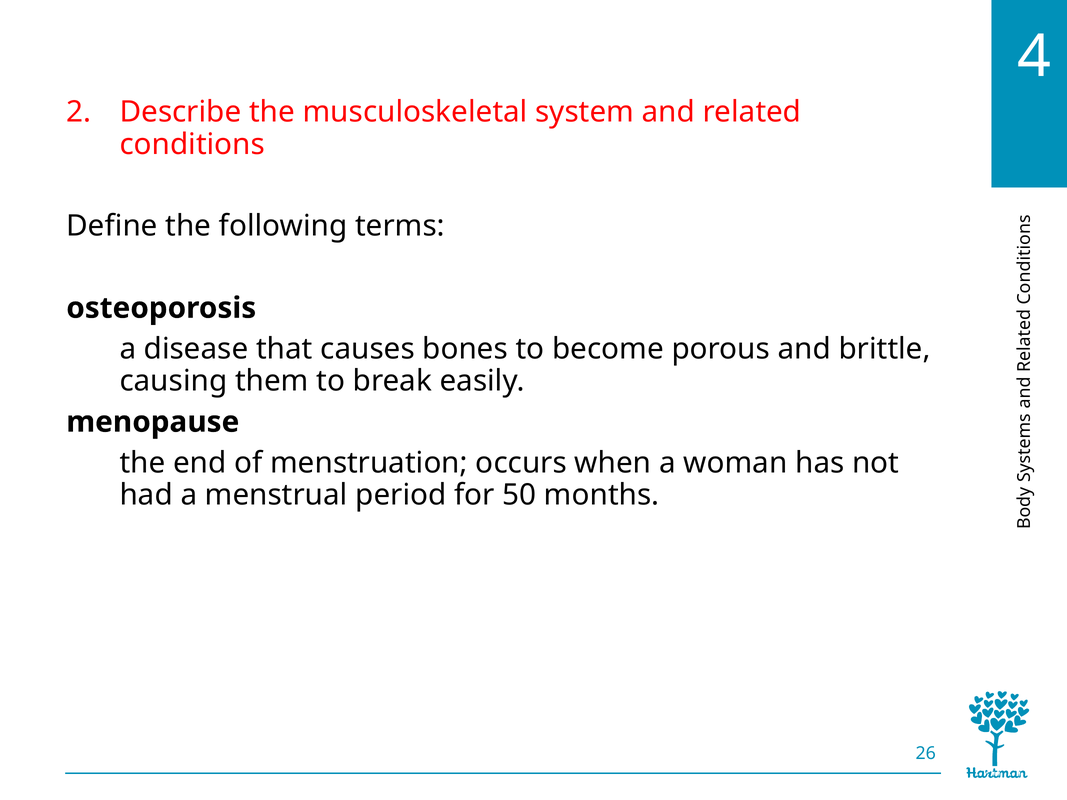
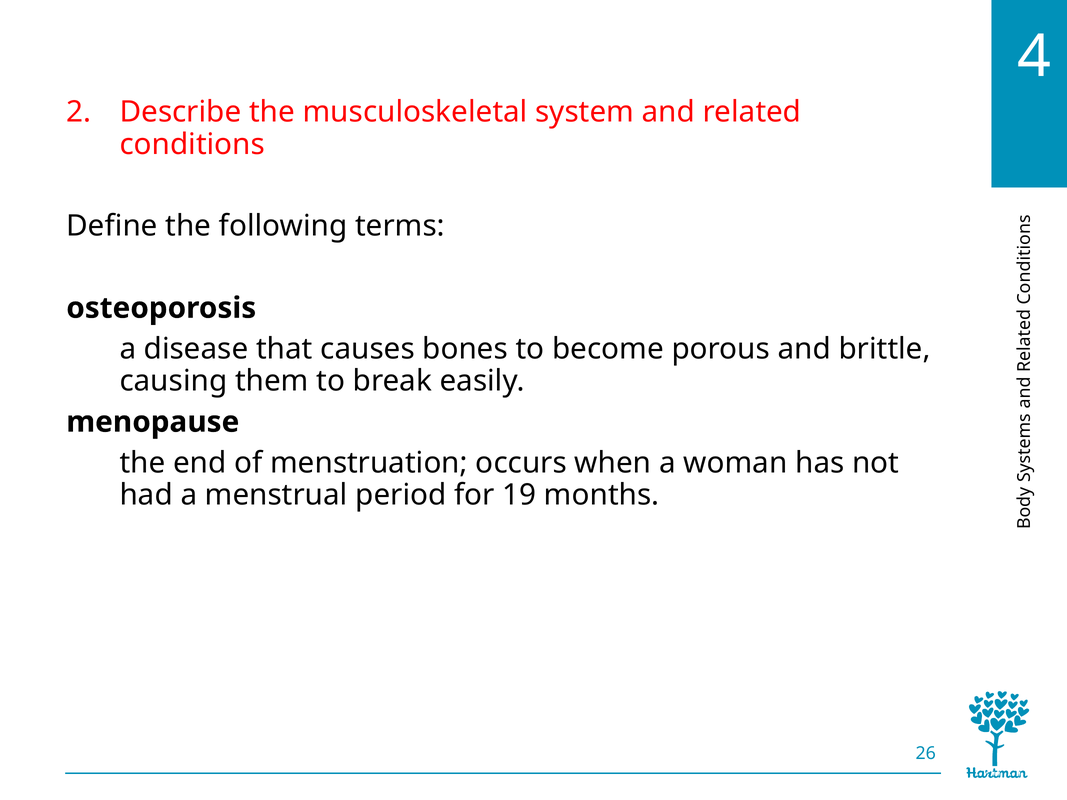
50: 50 -> 19 (519, 495)
